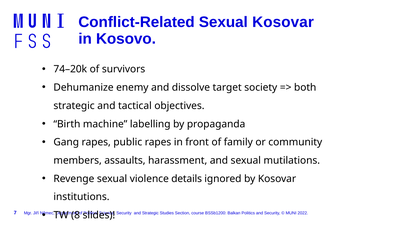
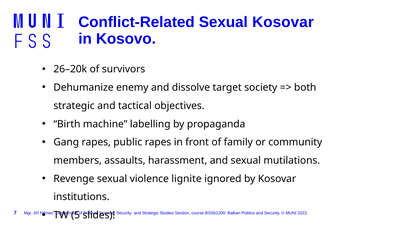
74–20k: 74–20k -> 26–20k (70, 69)
details: details -> lignite (187, 179)
8: 8 -> 5 (76, 215)
